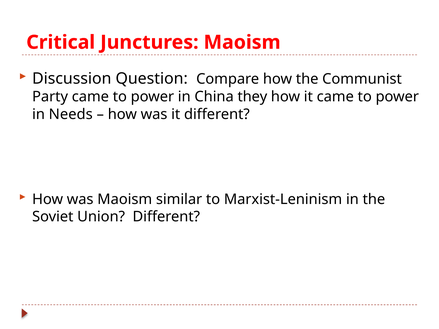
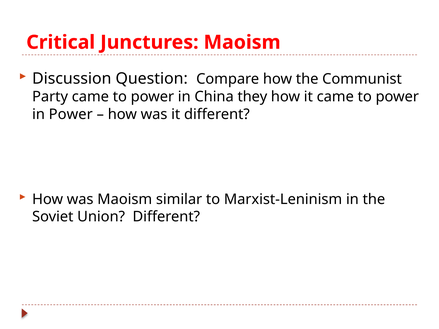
in Needs: Needs -> Power (71, 114)
